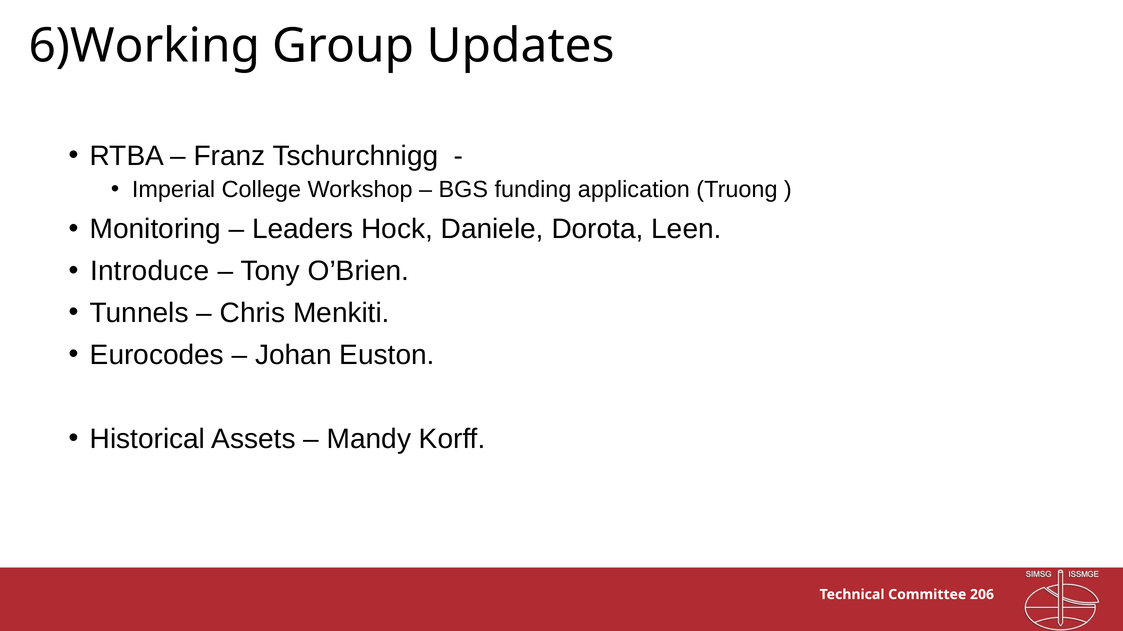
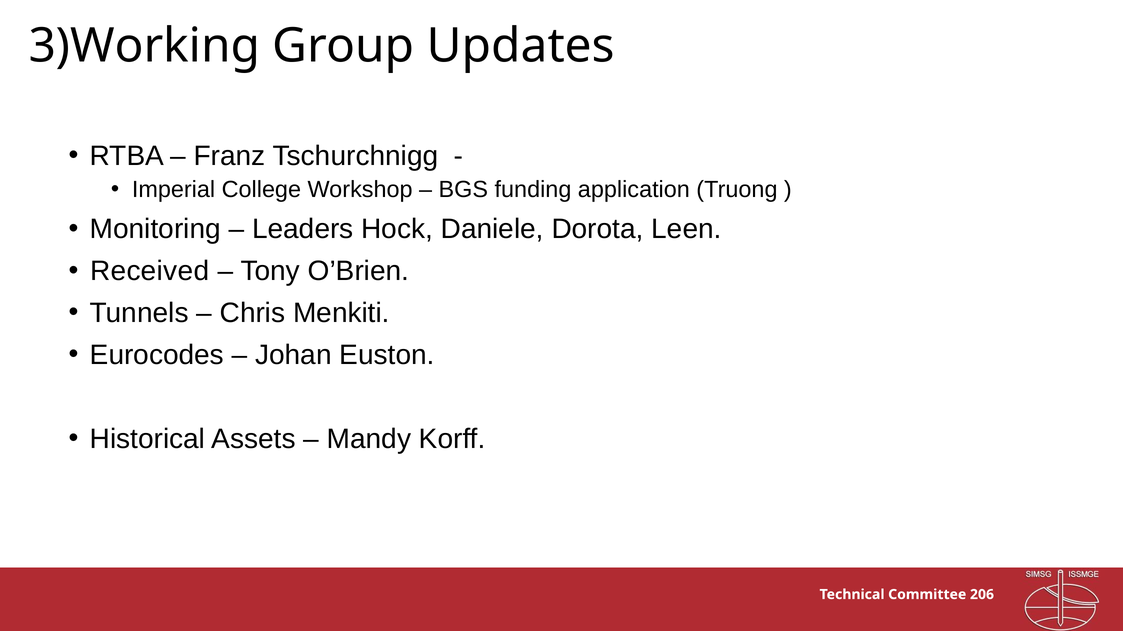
6)Working: 6)Working -> 3)Working (144, 46)
Introduce: Introduce -> Received (150, 271)
